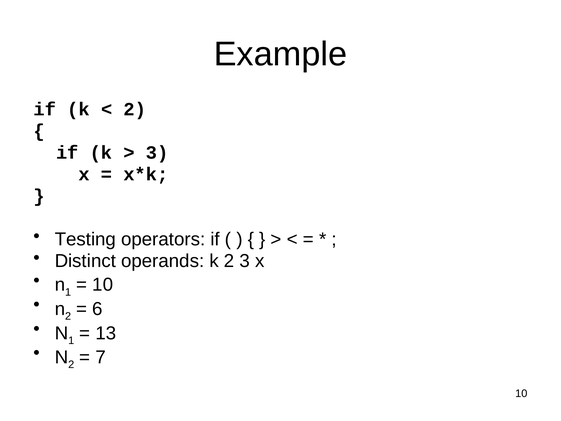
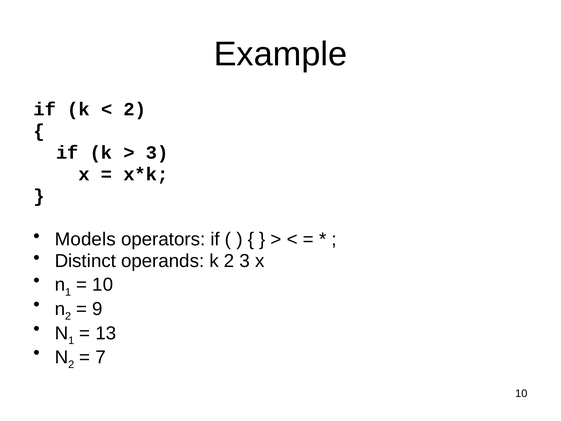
Testing: Testing -> Models (85, 239)
6: 6 -> 9 (97, 309)
